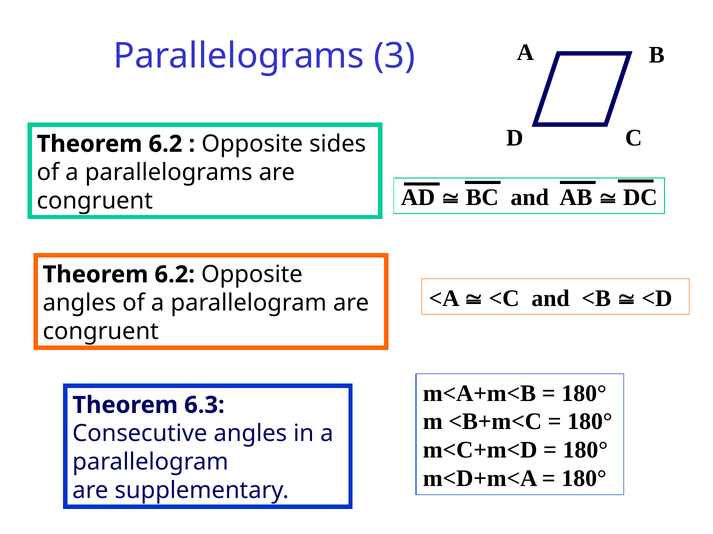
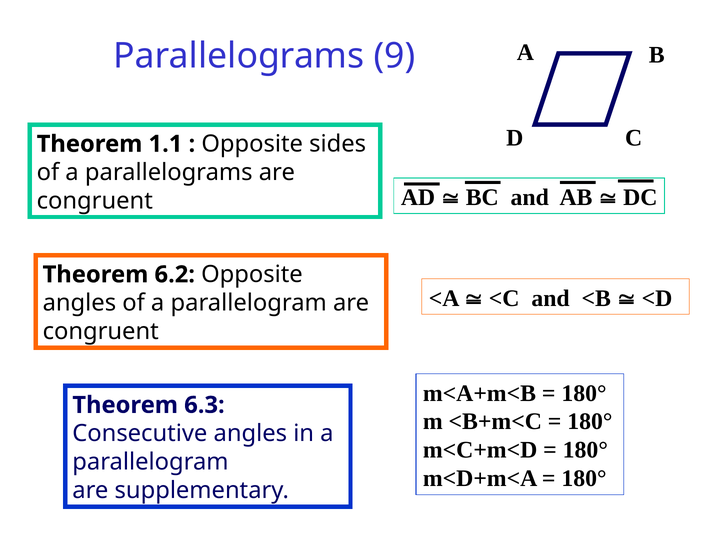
3: 3 -> 9 (394, 56)
6.2: 6.2 -> 1.1 (165, 144)
